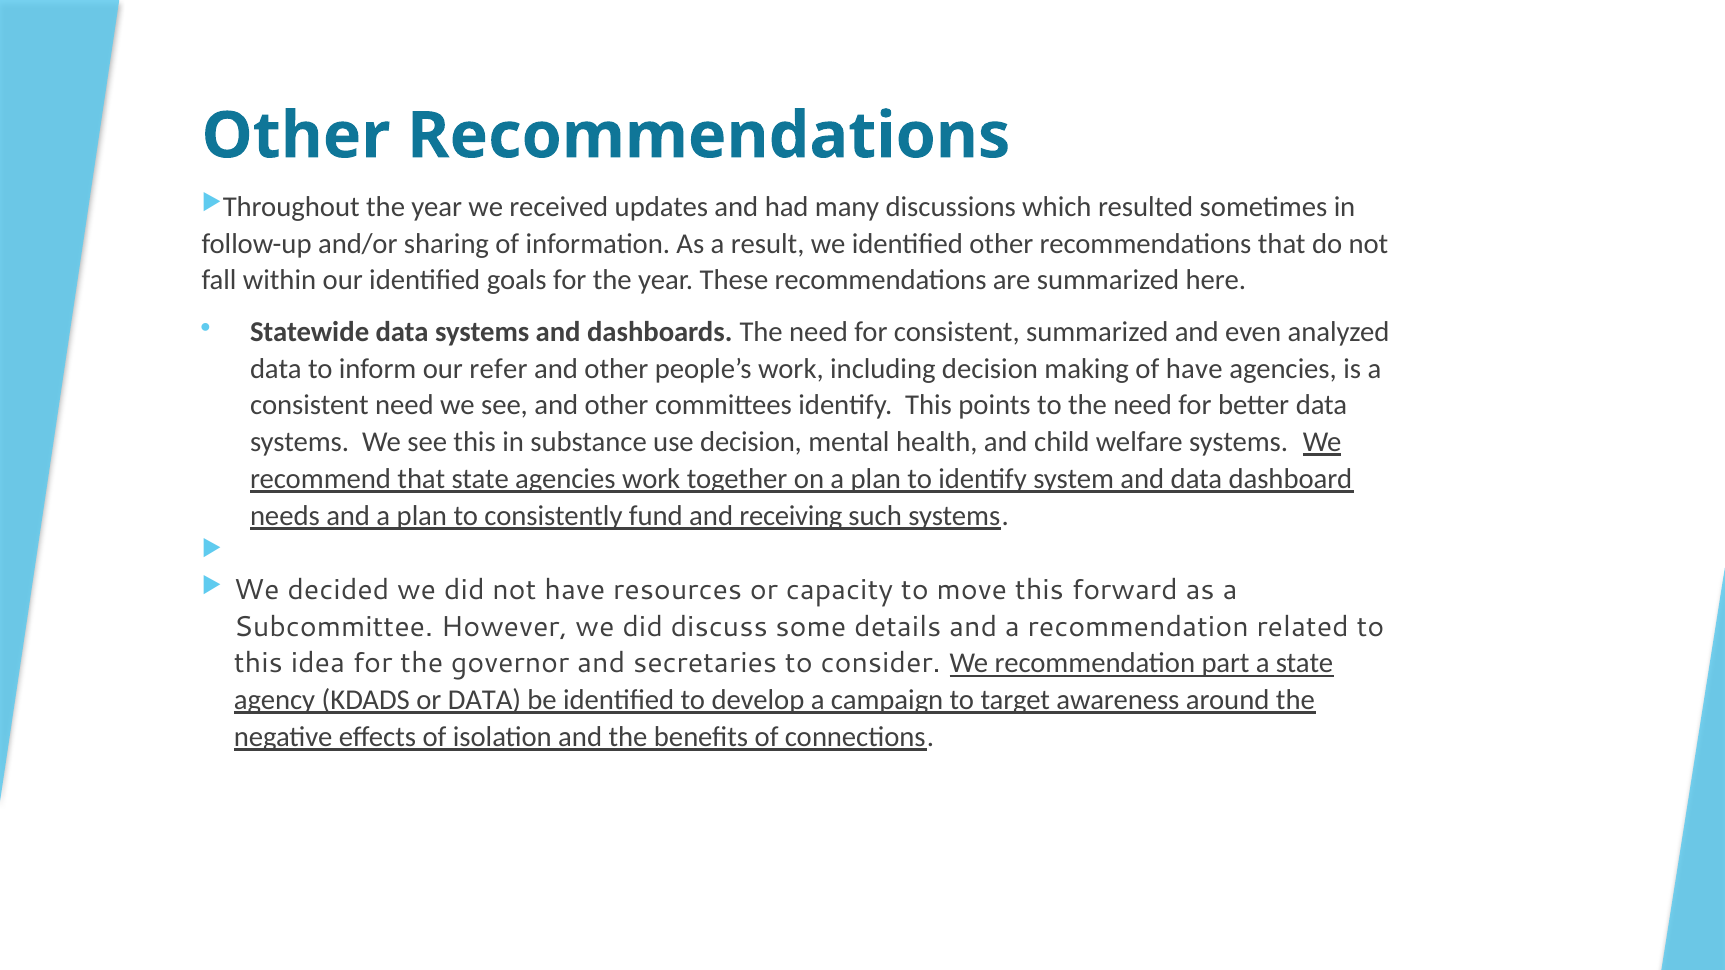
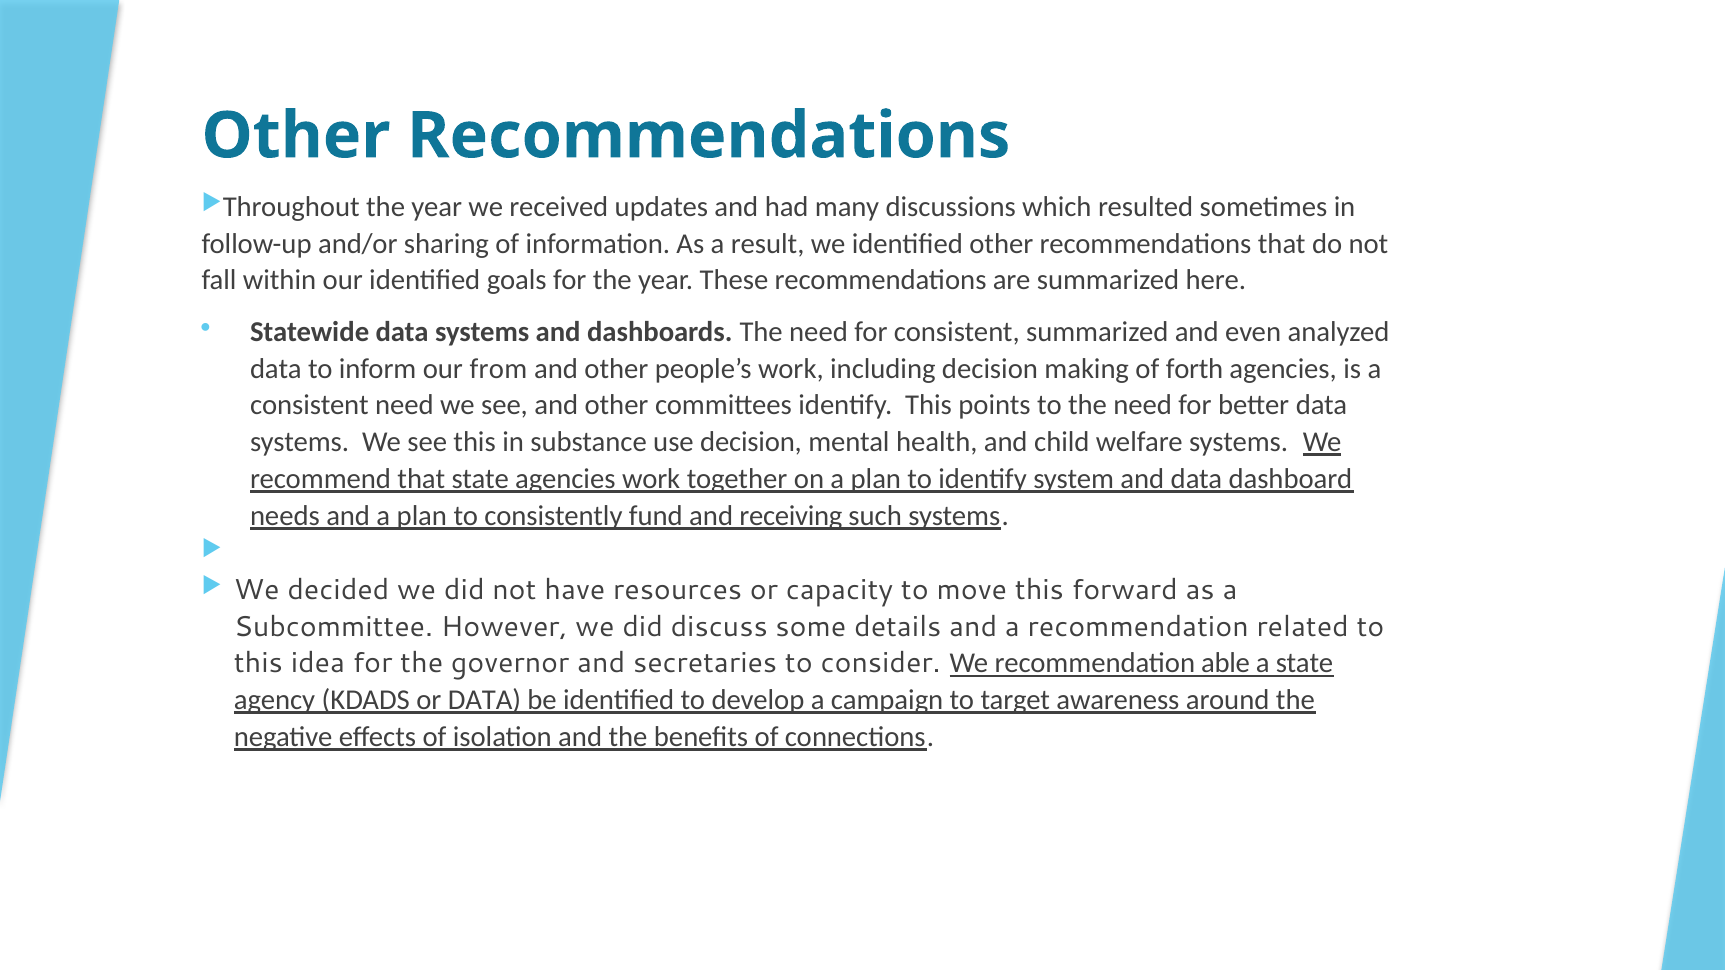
refer: refer -> from (498, 369)
of have: have -> forth (1195, 369)
part: part -> able (1226, 664)
